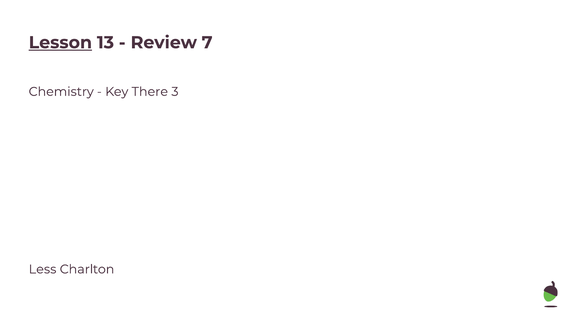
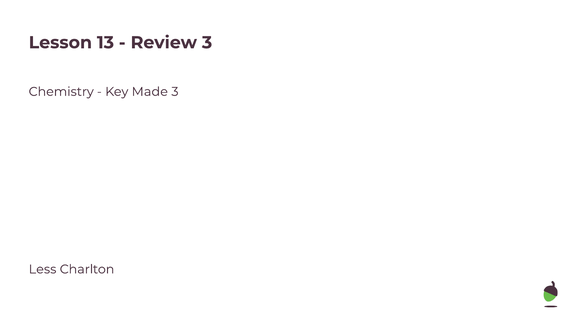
Lesson underline: present -> none (60, 43)
Review 7: 7 -> 3 (207, 43)
There: There -> Made (150, 92)
